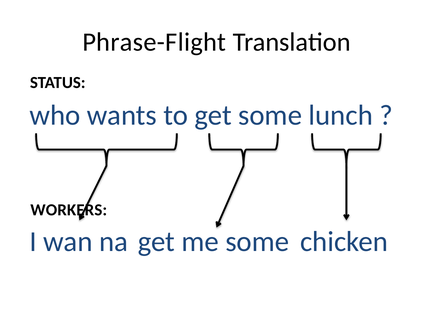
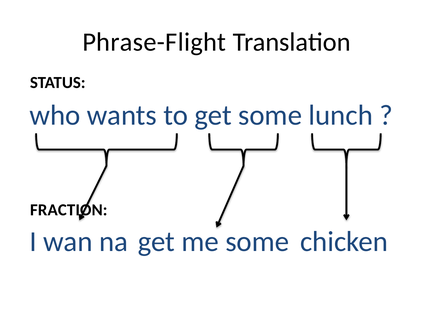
WORKERS: WORKERS -> FRACTION (69, 210)
